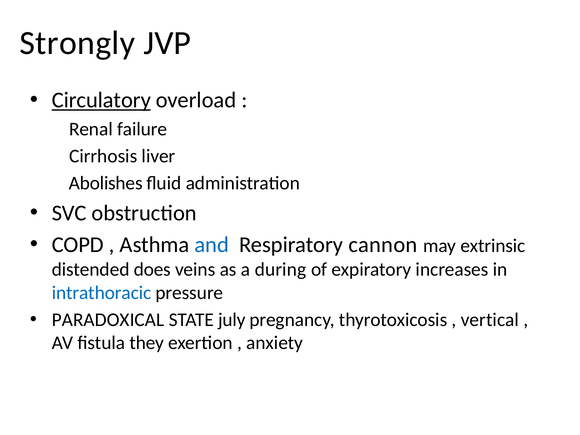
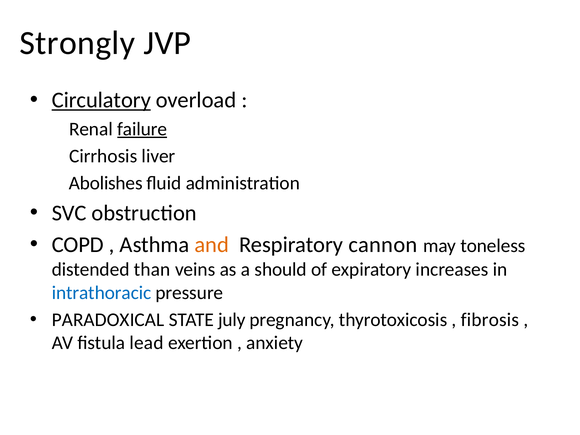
failure underline: none -> present (142, 129)
and colour: blue -> orange (212, 245)
extrinsic: extrinsic -> toneless (493, 246)
does: does -> than (152, 269)
during: during -> should (281, 269)
vertical: vertical -> fibrosis (490, 320)
they: they -> lead (147, 343)
